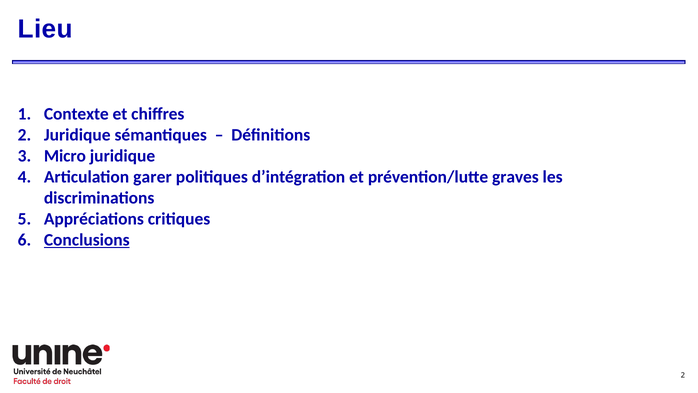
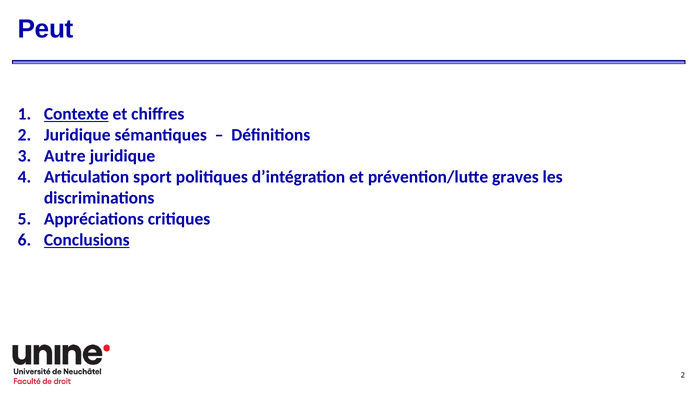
Lieu: Lieu -> Peut (46, 29)
Contexte underline: none -> present (76, 114)
Micro: Micro -> Autre (65, 156)
garer: garer -> sport (152, 177)
